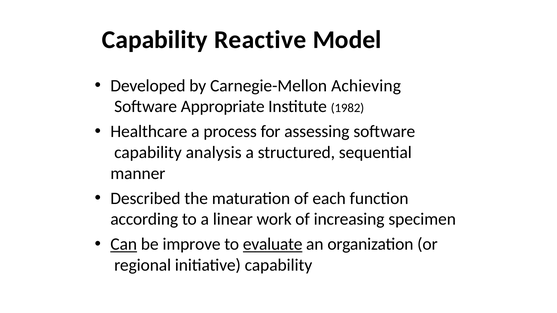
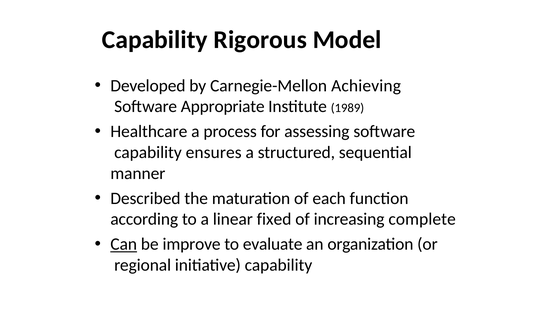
Reactive: Reactive -> Rigorous (260, 40)
1982: 1982 -> 1989 (347, 108)
analysis: analysis -> ensures (214, 153)
work: work -> fixed (274, 219)
specimen: specimen -> complete (422, 219)
evaluate underline: present -> none (273, 244)
